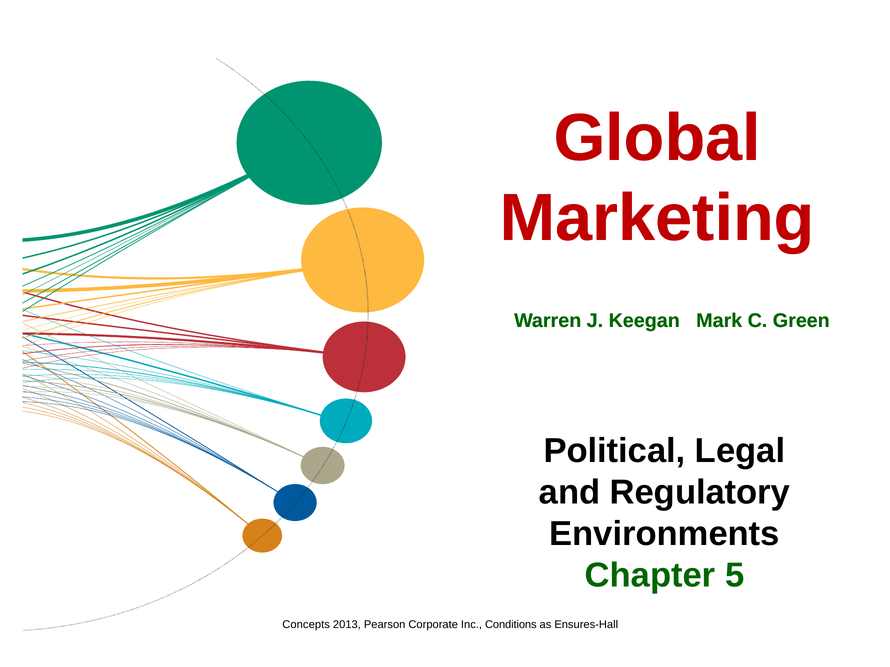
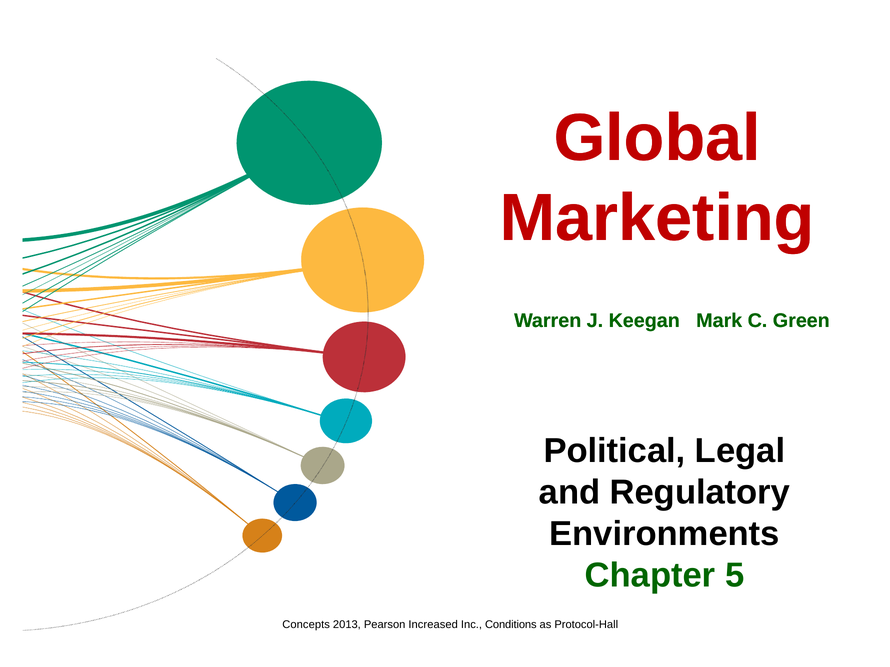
Corporate: Corporate -> Increased (433, 625)
Ensures-Hall: Ensures-Hall -> Protocol-Hall (586, 625)
